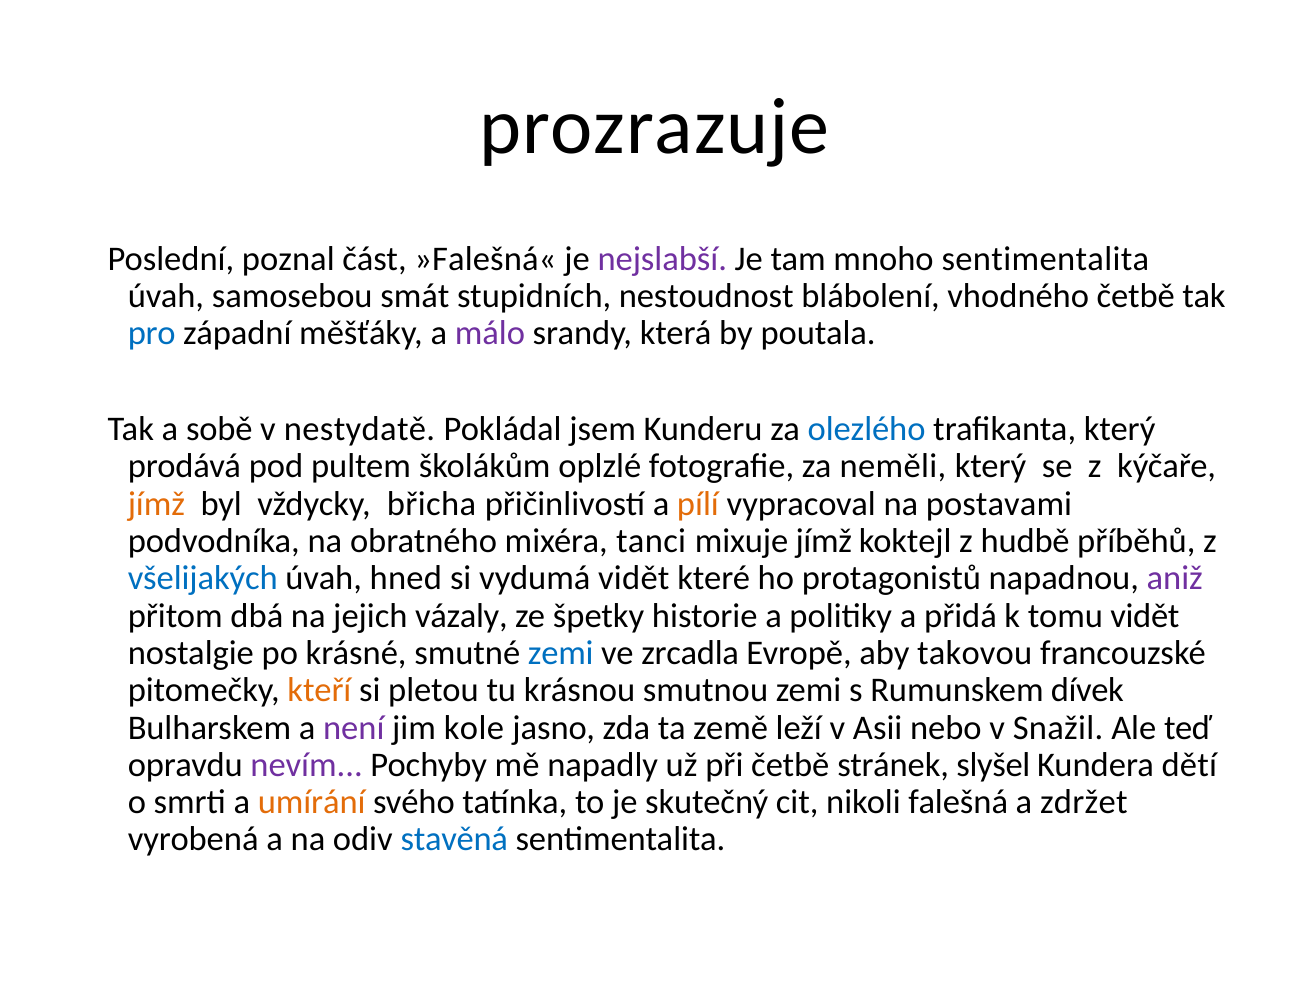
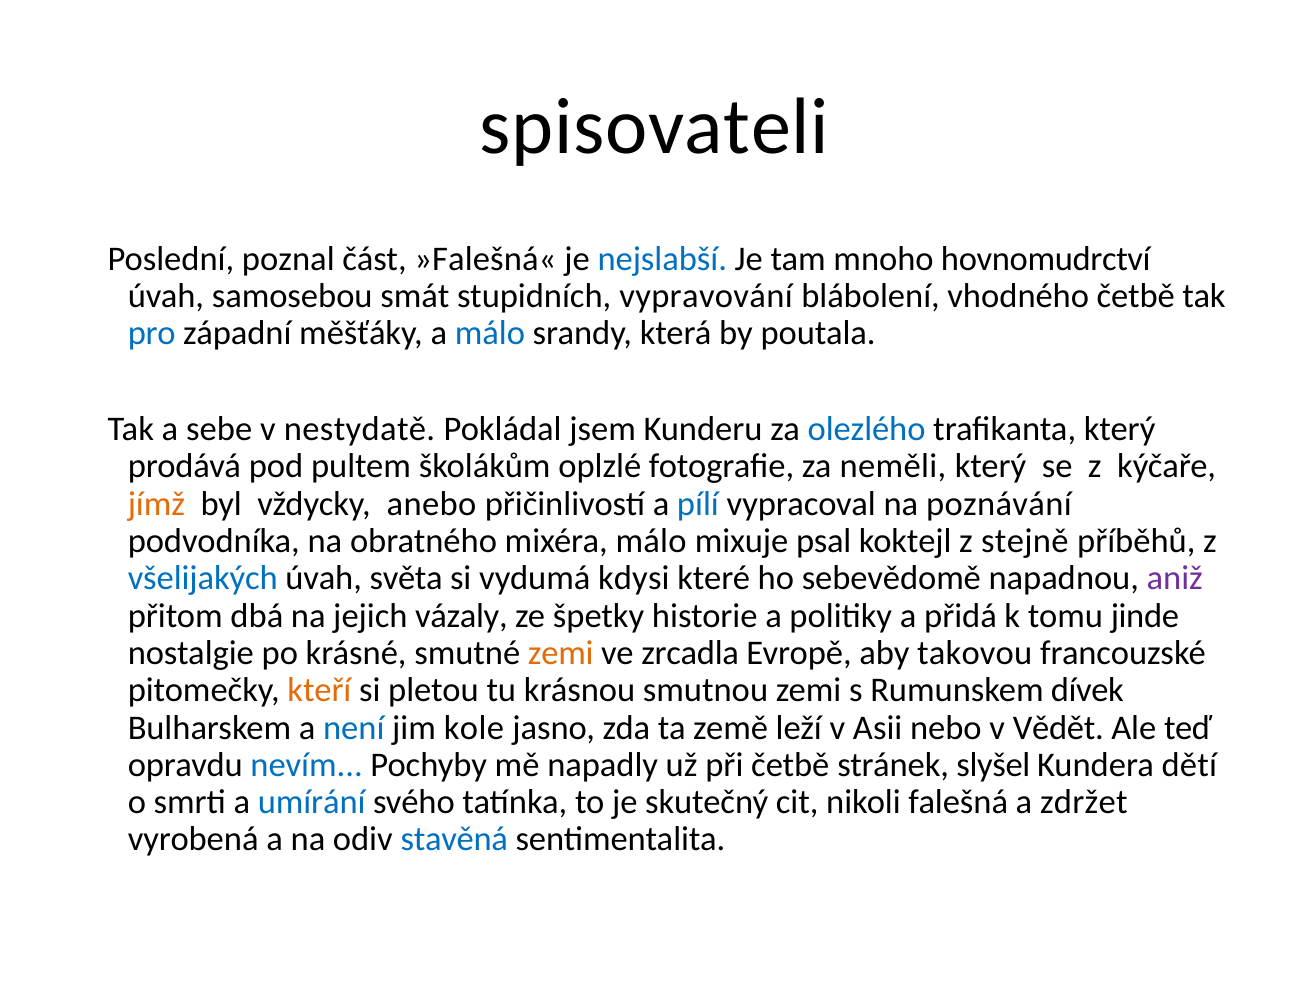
prozrazuje: prozrazuje -> spisovateli (654, 127)
nejslabší colour: purple -> blue (662, 259)
mnoho sentimentalita: sentimentalita -> hovnomudrctví (1046, 259)
nestoudnost: nestoudnost -> vypravování (706, 296)
málo colour: purple -> blue (490, 334)
sobě: sobě -> sebe (219, 429)
břicha: břicha -> anebo (432, 504)
pílí colour: orange -> blue (698, 504)
postavami: postavami -> poznávání (999, 504)
mixéra tanci: tanci -> málo (651, 541)
mixuje jímž: jímž -> psal (824, 541)
hudbě: hudbě -> stejně (1025, 541)
hned: hned -> světa (406, 579)
vydumá vidět: vidět -> kdysi (634, 579)
protagonistů: protagonistů -> sebevědomě (891, 579)
tomu vidět: vidět -> jinde (1145, 616)
zemi colour: blue -> orange (561, 653)
není colour: purple -> blue (354, 728)
Snažil: Snažil -> Vědět (1058, 728)
nevím colour: purple -> blue (307, 765)
umírání colour: orange -> blue (312, 803)
